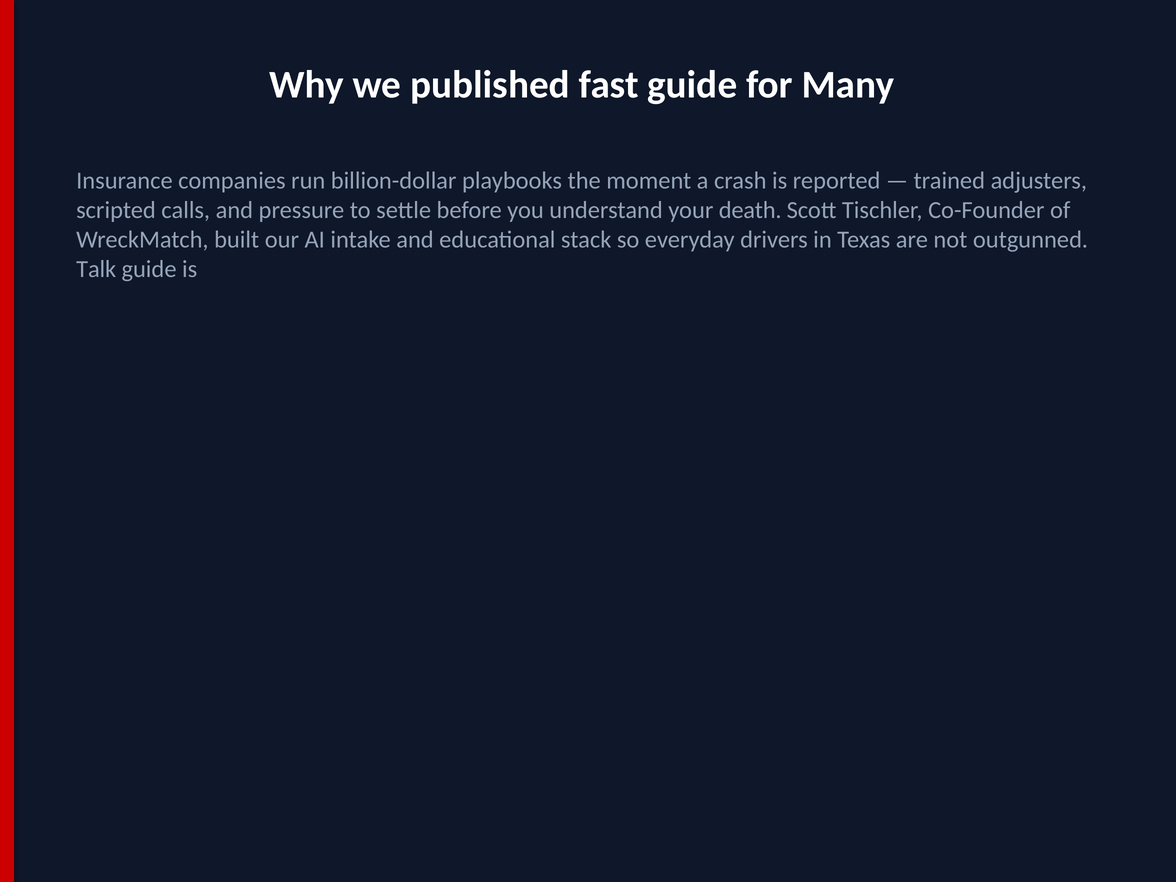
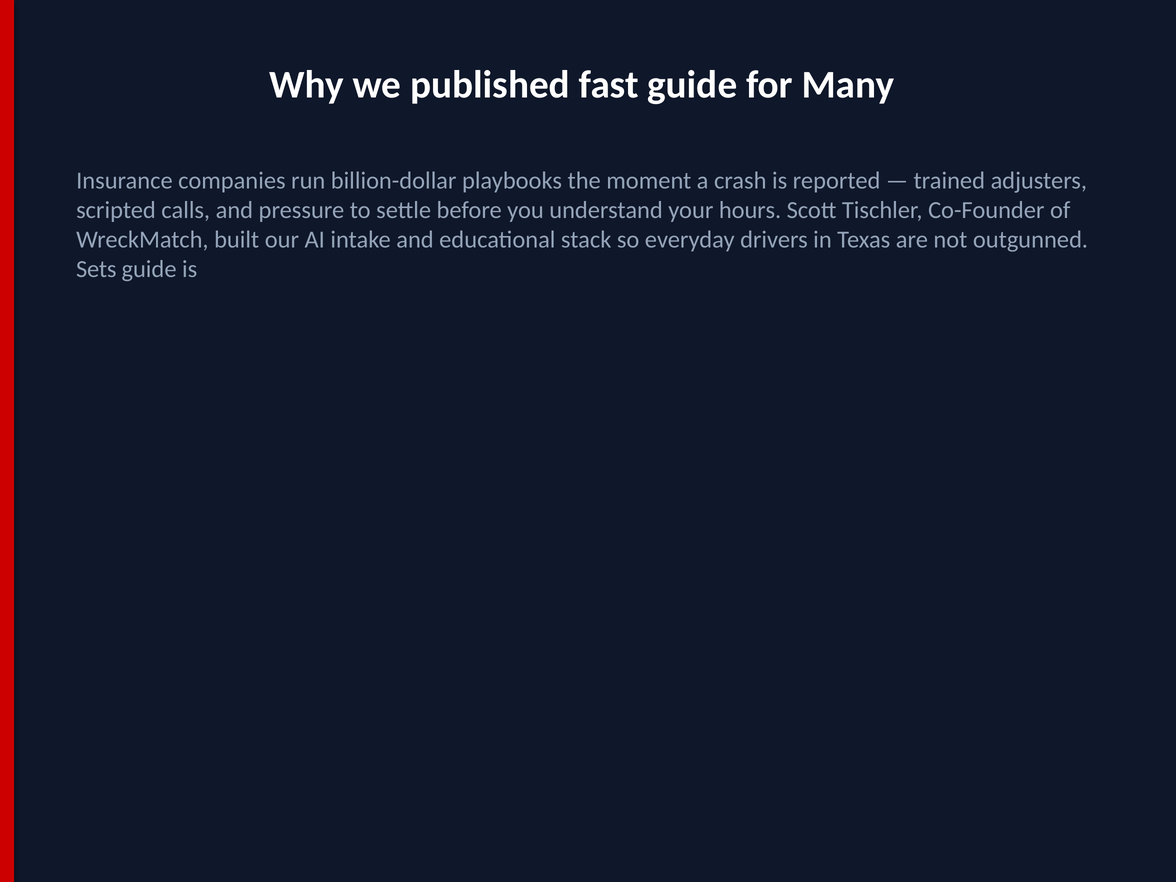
death: death -> hours (750, 210)
Talk: Talk -> Sets (96, 269)
